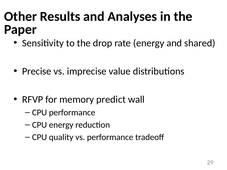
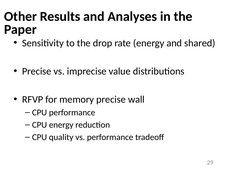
memory predict: predict -> precise (111, 100)
